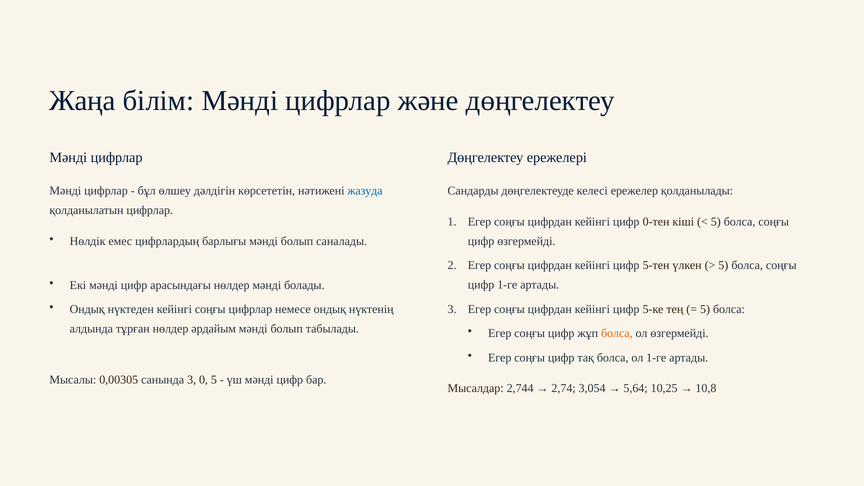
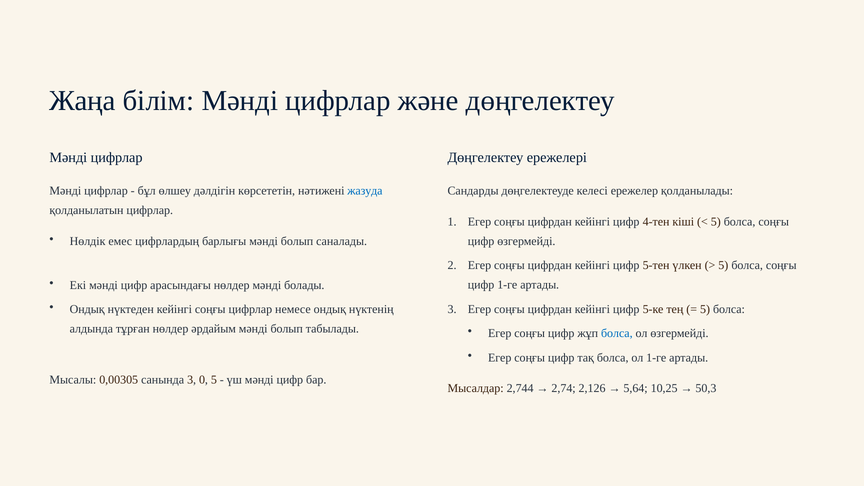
0-тен: 0-тен -> 4-тен (656, 222)
болса colour: orange -> blue (617, 334)
3,054: 3,054 -> 2,126 (592, 389)
10,8: 10,8 -> 50,3 (706, 389)
